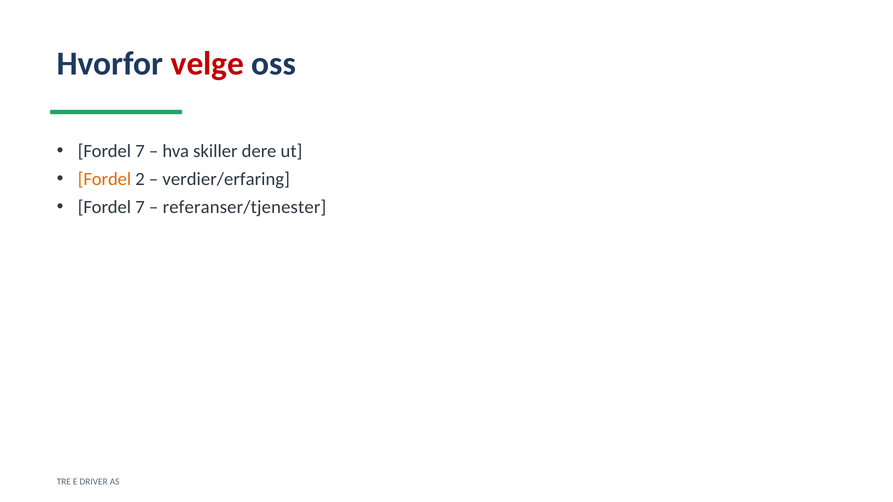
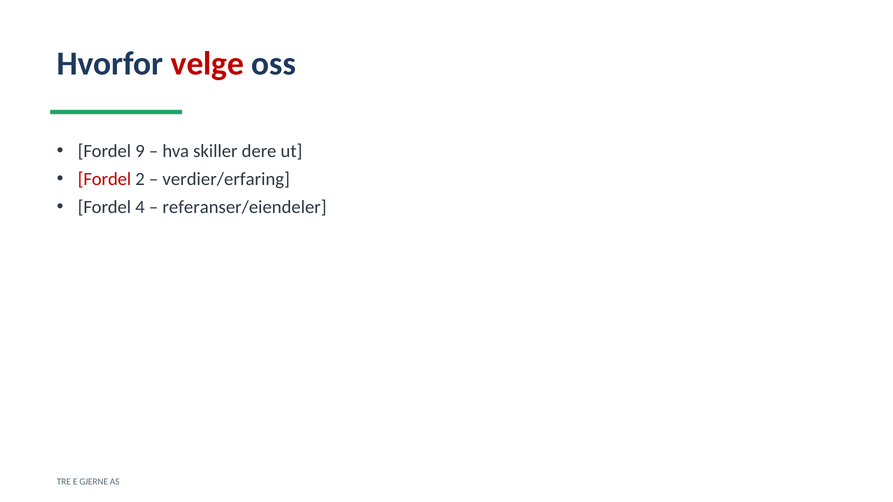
7: 7 -> 9 (140, 151)
Fordel colour: orange -> red (104, 179)
7: 7 -> 4 (140, 207)
referanser/tjenester: referanser/tjenester -> referanser/eiendeler (245, 207)
DRIVER: DRIVER -> GJERNE (94, 482)
